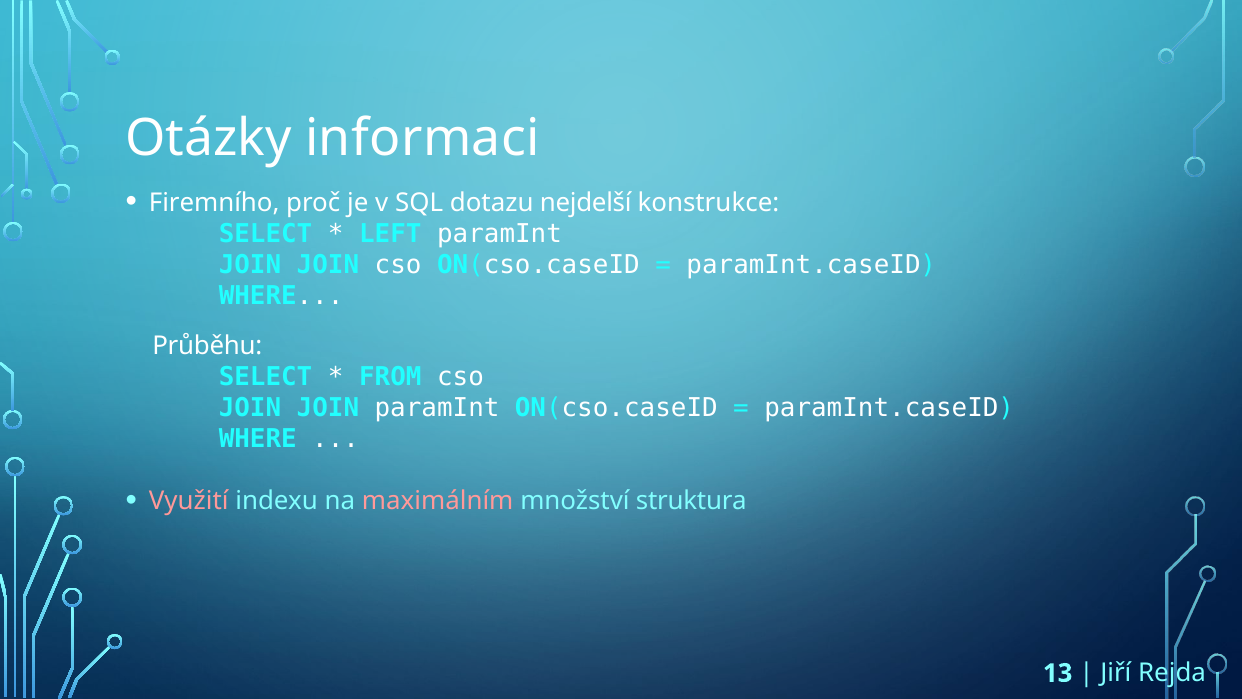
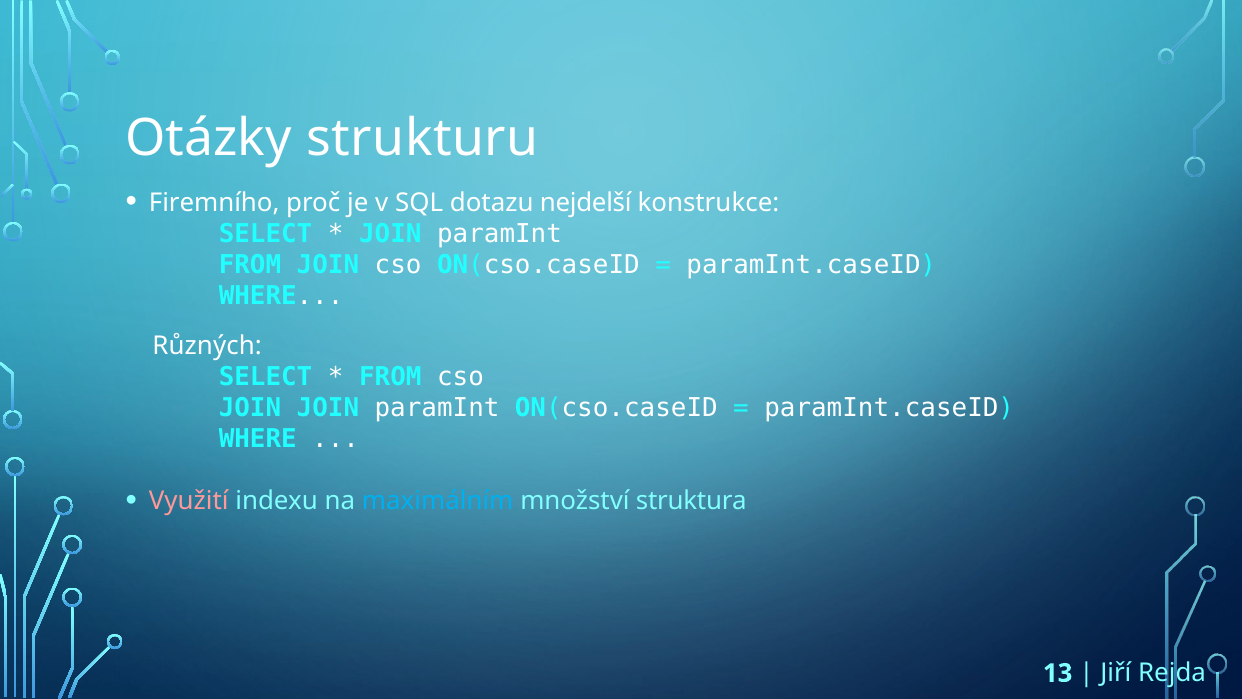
informaci: informaci -> strukturu (422, 138)
LEFT: LEFT -> JOIN (390, 234)
JOIN: JOIN -> FROM (250, 265)
Průběhu: Průběhu -> Různých (207, 346)
maximálním colour: pink -> light blue (438, 501)
